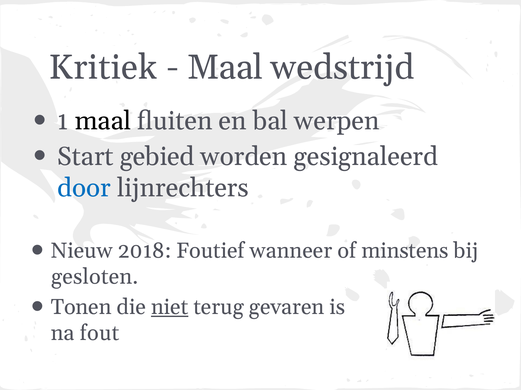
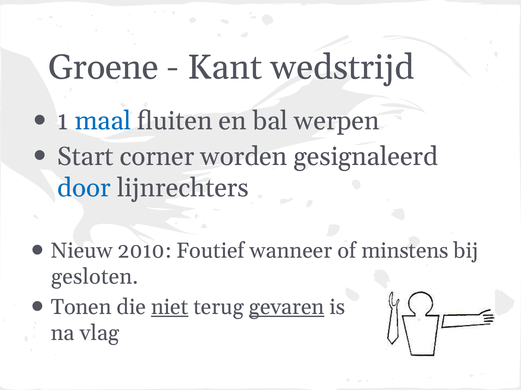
Kritiek: Kritiek -> Groene (103, 68)
Maal: Maal -> Kant (225, 68)
maal colour: black -> blue (103, 121)
gebied: gebied -> corner (157, 157)
2018: 2018 -> 2010 (145, 251)
gevaren underline: none -> present (287, 308)
fout: fout -> vlag (100, 334)
